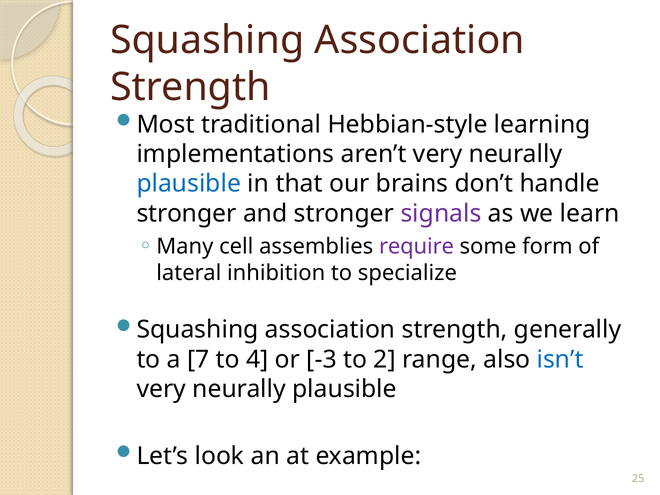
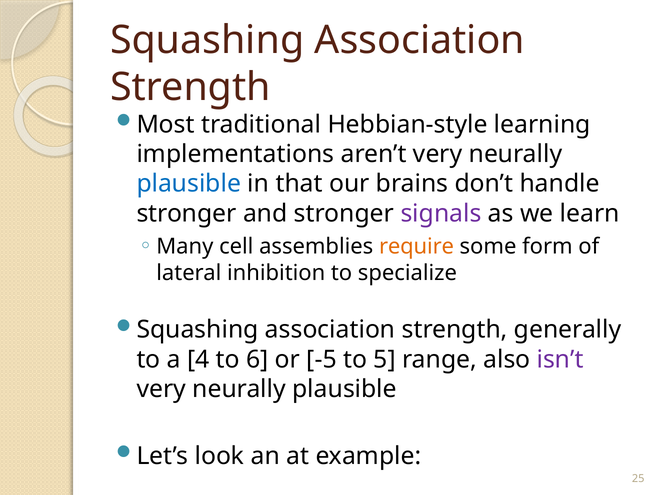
require colour: purple -> orange (416, 246)
7: 7 -> 4 (198, 359)
4: 4 -> 6 (257, 359)
-3: -3 -> -5 (322, 359)
2: 2 -> 5 (385, 359)
isn’t colour: blue -> purple (560, 359)
